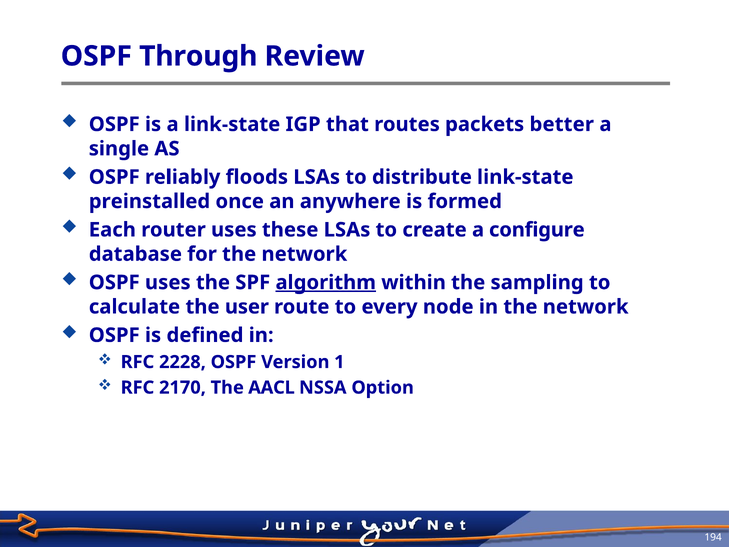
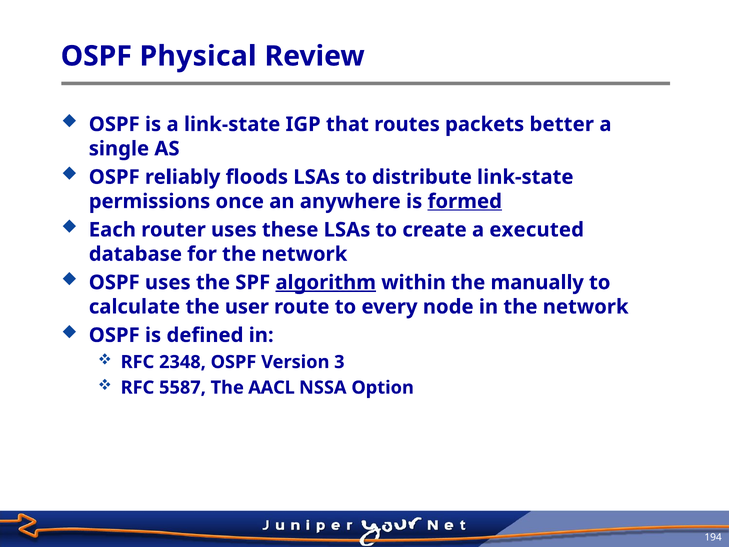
Through: Through -> Physical (198, 56)
preinstalled: preinstalled -> permissions (150, 201)
formed underline: none -> present (465, 201)
configure: configure -> executed (537, 230)
sampling: sampling -> manually (537, 282)
2228: 2228 -> 2348 (182, 362)
1: 1 -> 3 (339, 362)
2170: 2170 -> 5587 (182, 387)
